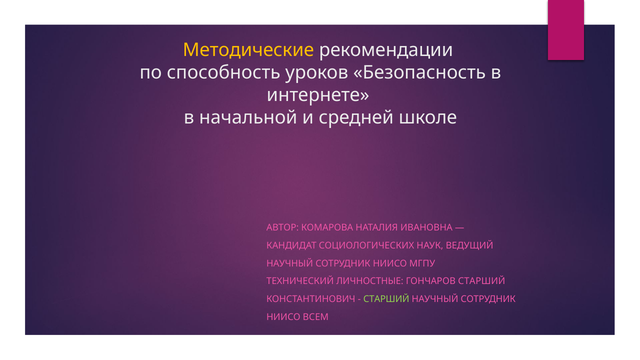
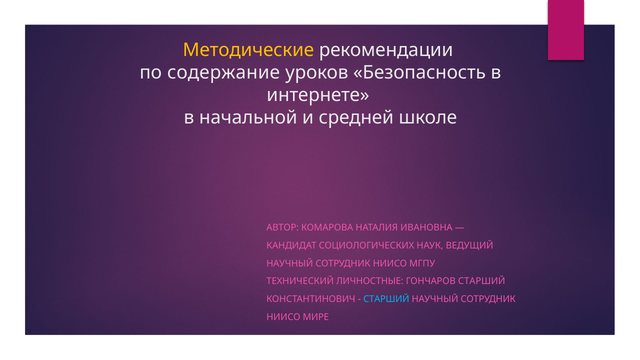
способность: способность -> содержание (224, 73)
СТАРШИЙ colour: light green -> light blue (386, 299)
ВСЕМ: ВСЕМ -> МИРЕ (316, 317)
